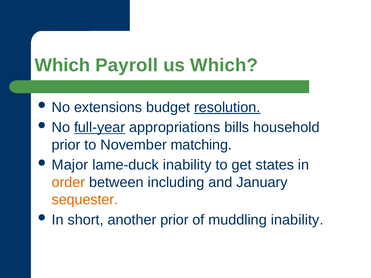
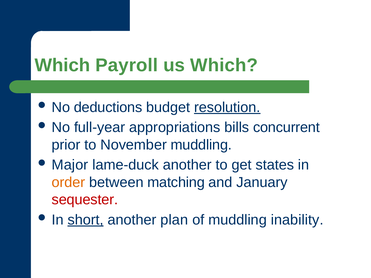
extensions: extensions -> deductions (108, 107)
full-year underline: present -> none (100, 128)
household: household -> concurrent (286, 128)
November matching: matching -> muddling (201, 145)
lame-duck inability: inability -> another (187, 165)
including: including -> matching (176, 182)
sequester colour: orange -> red (85, 200)
short underline: none -> present (86, 220)
another prior: prior -> plan (174, 220)
